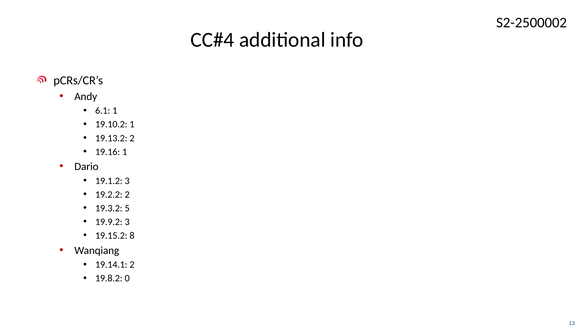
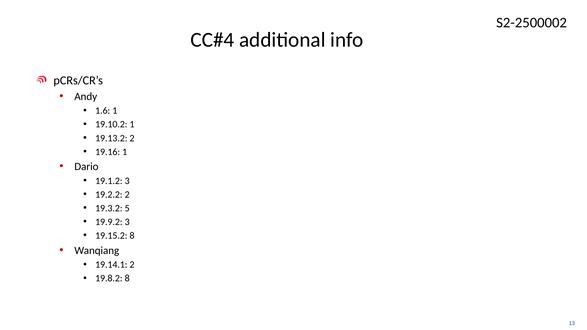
6.1: 6.1 -> 1.6 (103, 111)
19.8.2 0: 0 -> 8 (127, 279)
